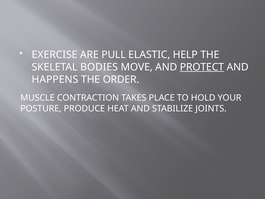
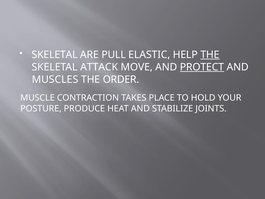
EXERCISE: EXERCISE -> SKELETAL (55, 55)
THE underline: none -> present (210, 55)
BODIES: BODIES -> ATTACK (99, 67)
HAPPENS: HAPPENS -> MUSCLES (55, 79)
